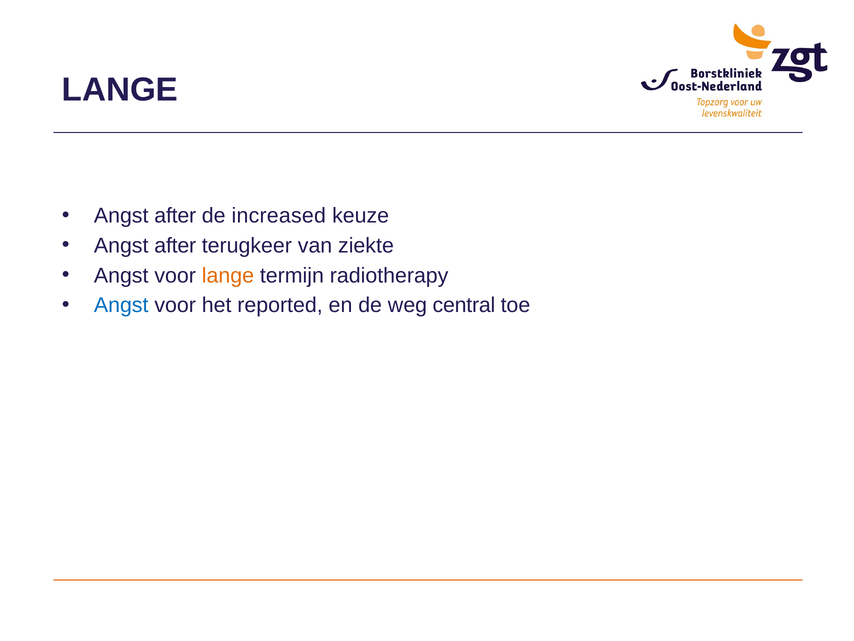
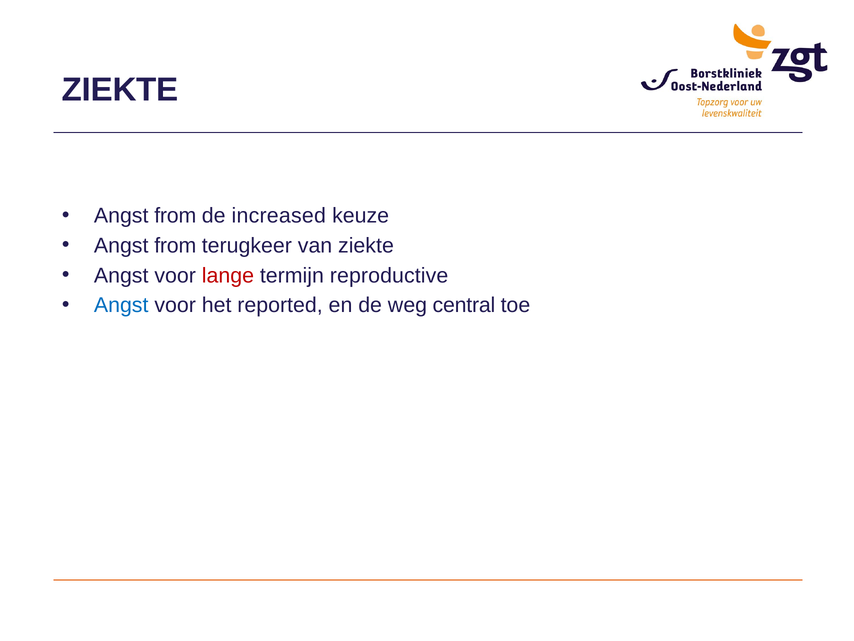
LANGE: LANGE -> ZIEKTE (120, 90)
after: after -> from (175, 215)
after: after -> from (175, 245)
lange colour: orange -> red (228, 275)
radiotherapy: radiotherapy -> reproductive (389, 275)
